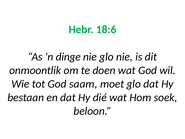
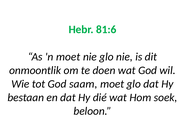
18:6: 18:6 -> 81:6 (106, 29)
n dinge: dinge -> moet (68, 57)
